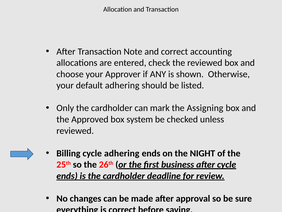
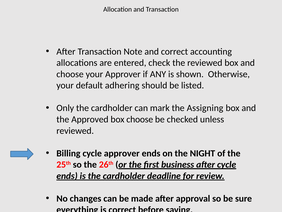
box system: system -> choose (140, 119)
cycle adhering: adhering -> approver (122, 153)
